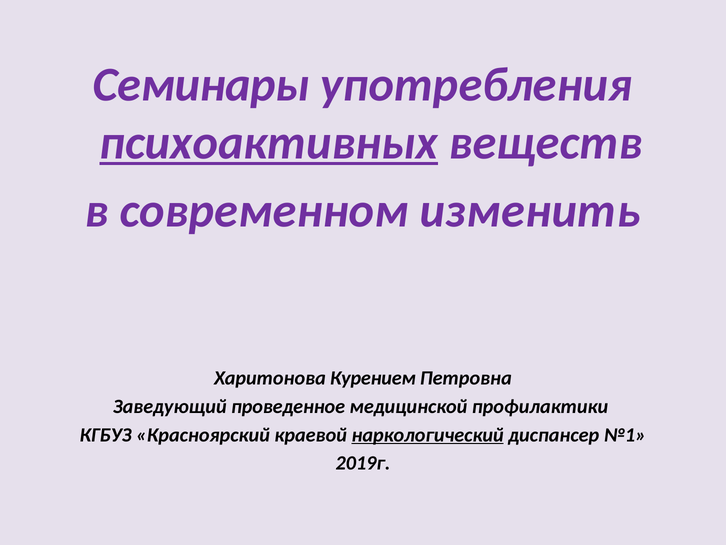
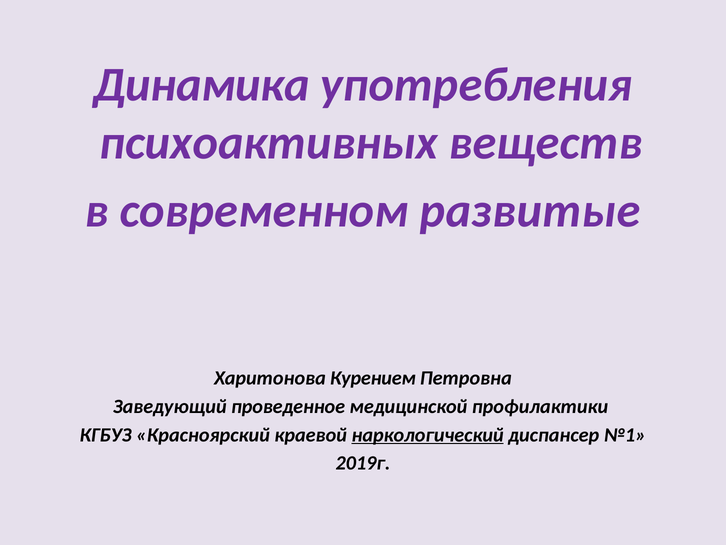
Семинары: Семинары -> Динамика (201, 84)
психоактивных underline: present -> none (269, 143)
изменить: изменить -> развитые (530, 210)
